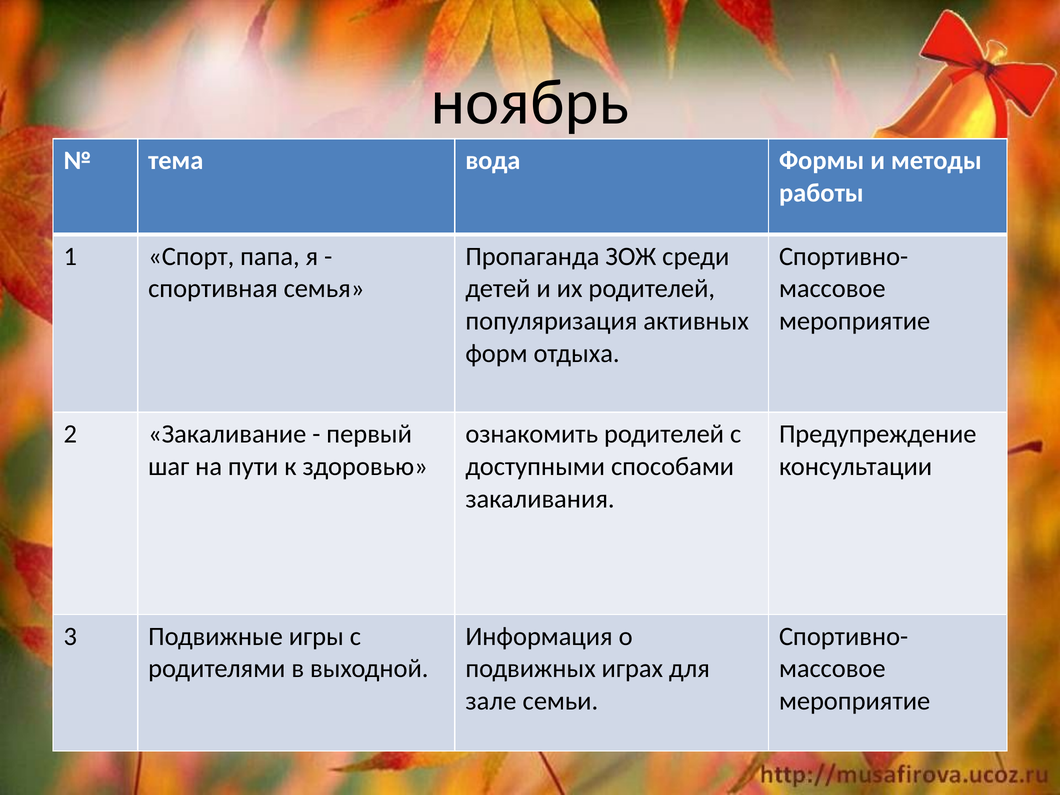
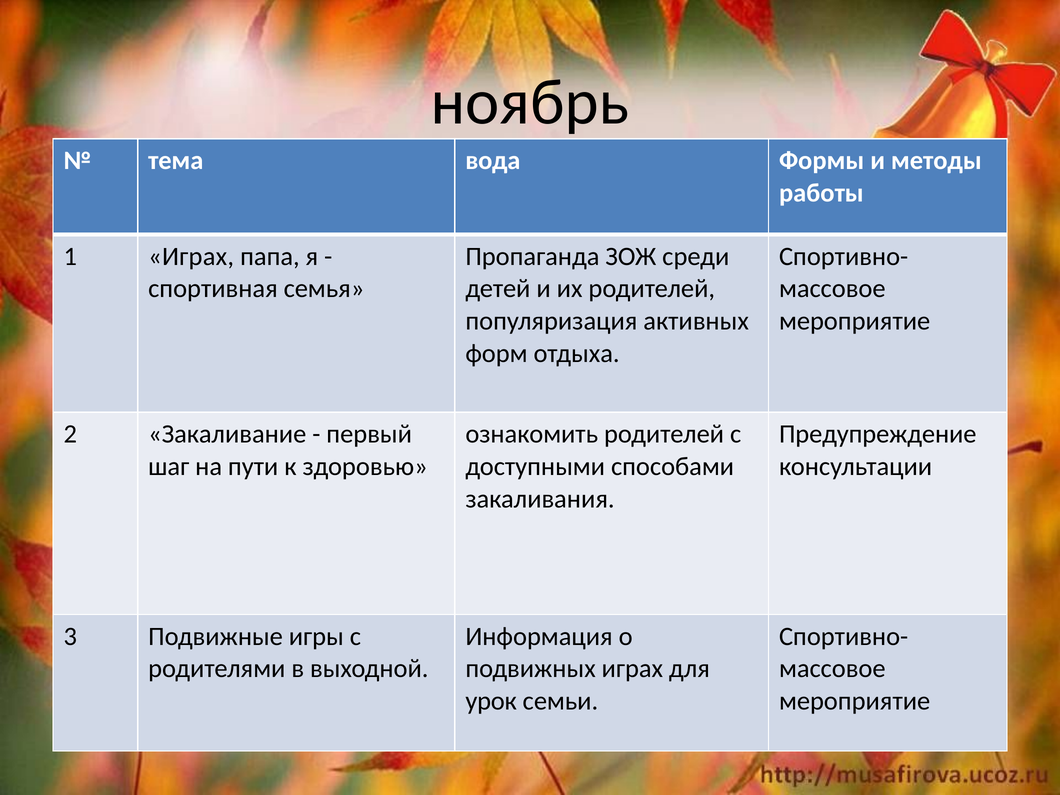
1 Спорт: Спорт -> Играх (191, 256)
зале: зале -> урок (491, 701)
